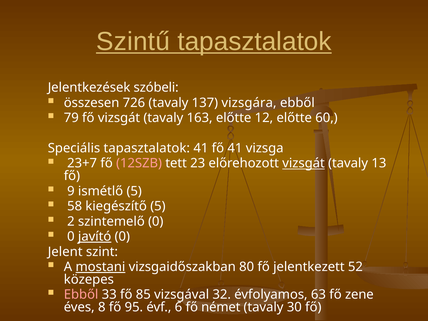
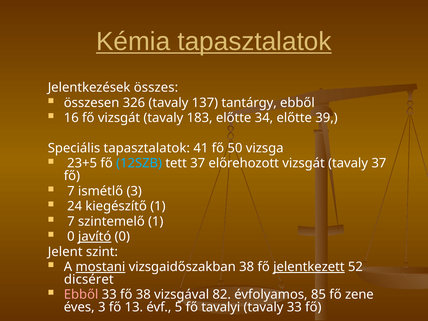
Szintű: Szintű -> Kémia (133, 42)
szóbeli: szóbeli -> összes (156, 88)
726: 726 -> 326 (134, 103)
vizsgára: vizsgára -> tantárgy (249, 103)
79: 79 -> 16 (71, 118)
163: 163 -> 183 (200, 118)
12: 12 -> 34 (264, 118)
60: 60 -> 39 (326, 118)
fő 41: 41 -> 50 (235, 148)
23+7: 23+7 -> 23+5 (82, 163)
12SZB colour: pink -> light blue (139, 163)
tett 23: 23 -> 37 (198, 163)
vizsgát underline: present -> none (304, 163)
tavaly 13: 13 -> 37 (379, 163)
9: 9 -> 7 (71, 191)
ismétlő 5: 5 -> 3 (134, 191)
58: 58 -> 24 (75, 206)
kiegészítő 5: 5 -> 1 (158, 206)
2: 2 -> 7 (71, 221)
szintemelő 0: 0 -> 1 (156, 221)
vizsgaidőszakban 80: 80 -> 38 (247, 267)
jelentkezett underline: none -> present (309, 267)
közepes: közepes -> dicséret (89, 279)
fő 85: 85 -> 38 (143, 295)
32: 32 -> 82 (222, 295)
63: 63 -> 85 (318, 295)
éves 8: 8 -> 3 (102, 307)
95: 95 -> 13 (134, 307)
6: 6 -> 5 (178, 307)
német: német -> tavalyi (221, 307)
tavaly 30: 30 -> 33 (294, 307)
